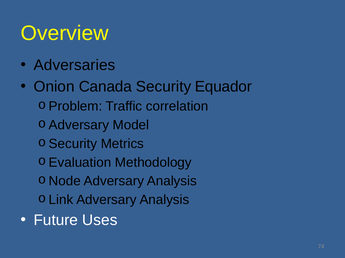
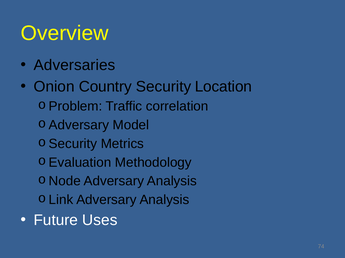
Canada: Canada -> Country (105, 87)
Equador: Equador -> Location (223, 87)
